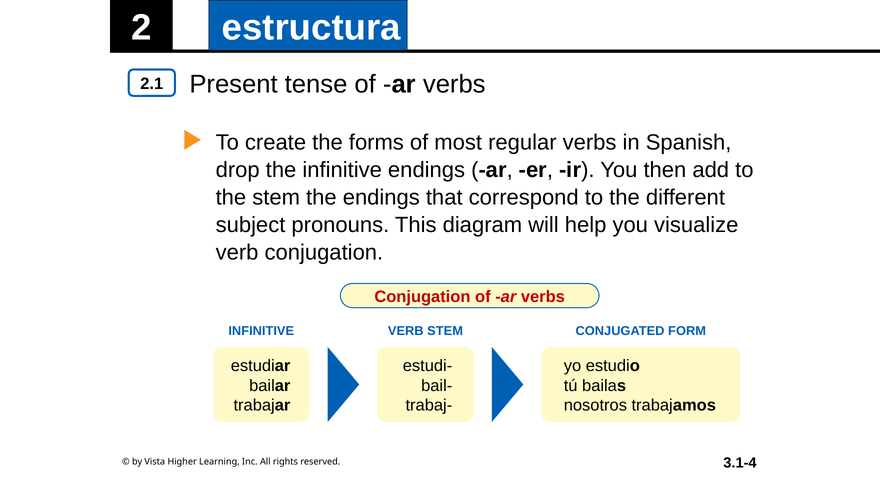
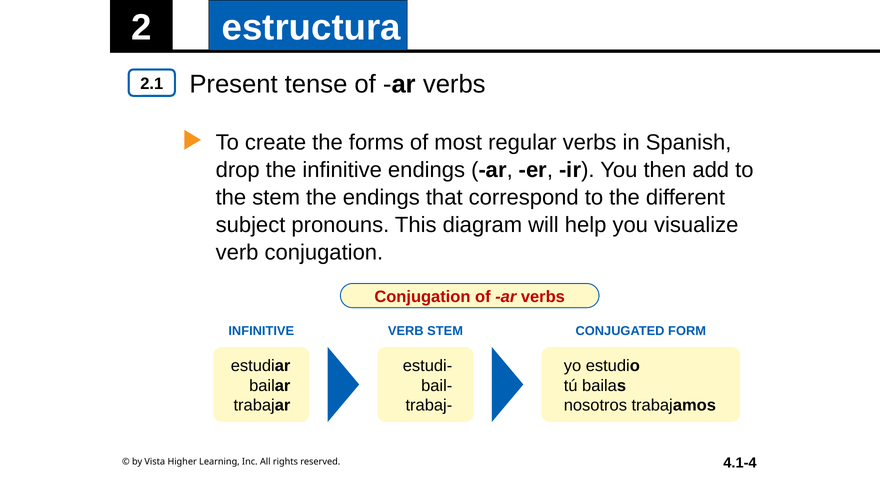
3.1-4: 3.1-4 -> 4.1-4 (740, 463)
